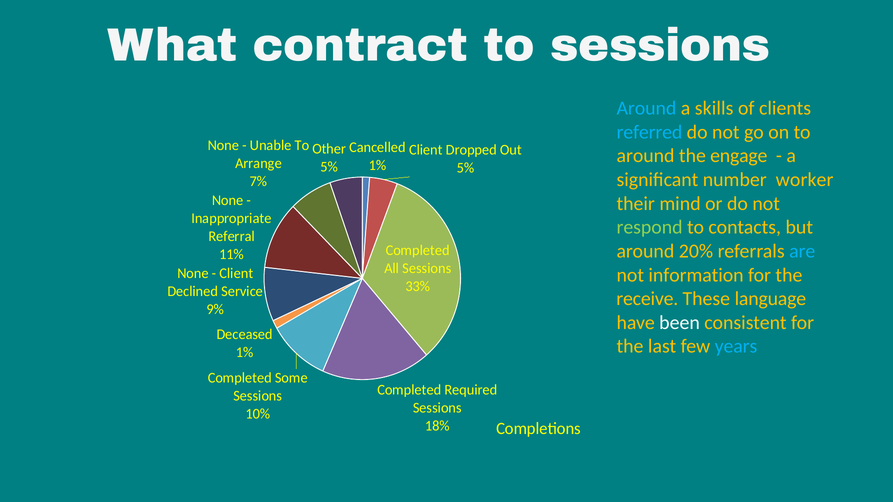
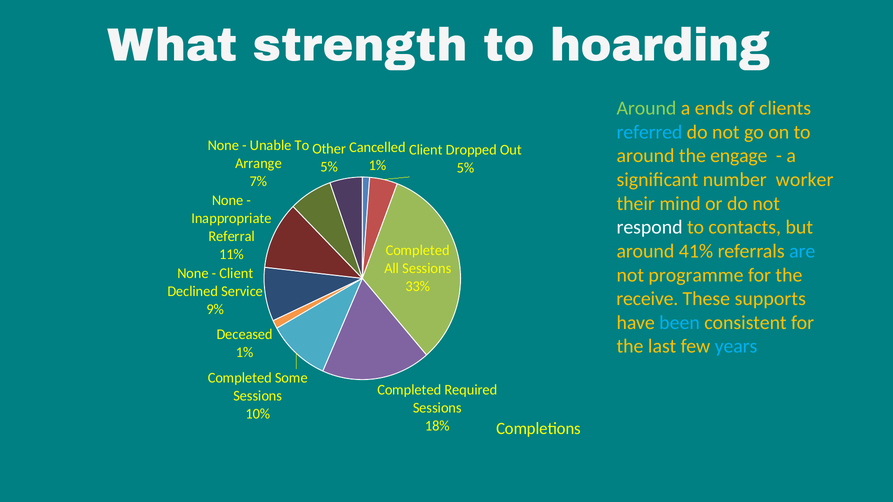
contract: contract -> strength (360, 46)
to sessions: sessions -> hoarding (660, 46)
Around colour: light blue -> light green (646, 108)
skills: skills -> ends (714, 108)
respond colour: light green -> white (650, 227)
20%: 20% -> 41% (696, 251)
information: information -> programme (696, 275)
language: language -> supports (770, 299)
been colour: white -> light blue (680, 323)
